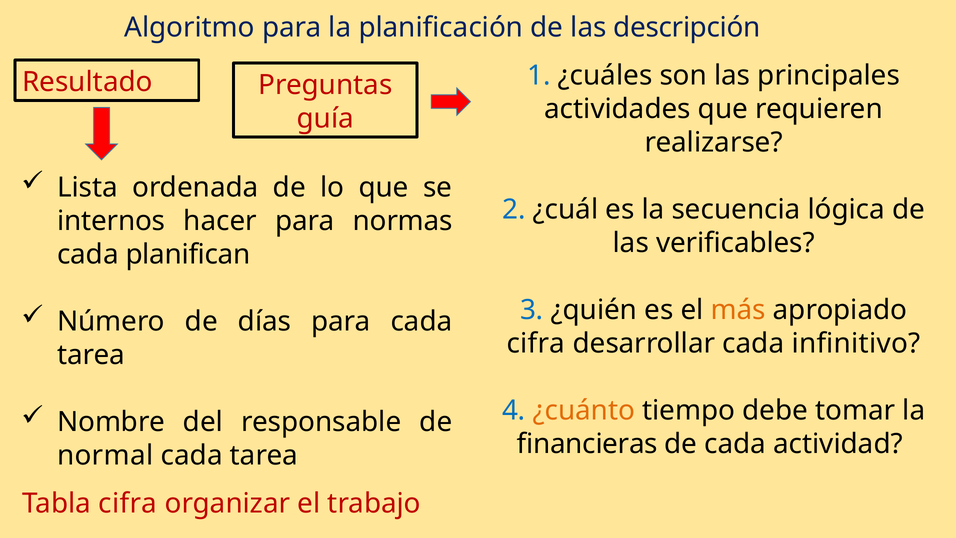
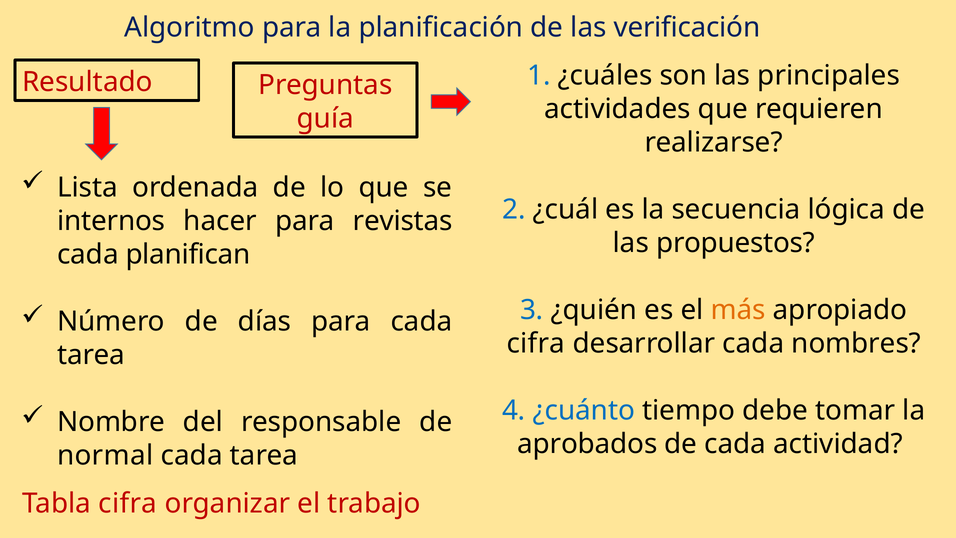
descripción: descripción -> verificación (687, 28)
normas: normas -> revistas (403, 221)
verificables: verificables -> propuestos (735, 243)
infinitivo: infinitivo -> nombres (856, 343)
¿cuánto colour: orange -> blue (584, 410)
financieras: financieras -> aprobados (587, 444)
